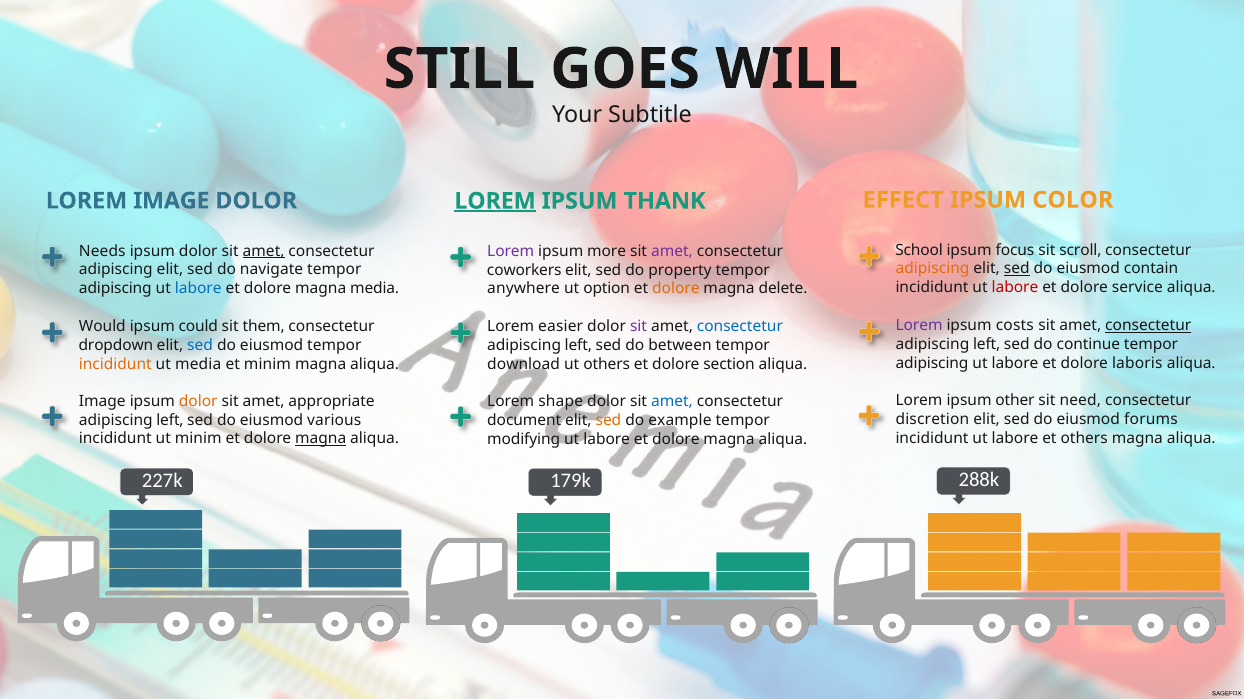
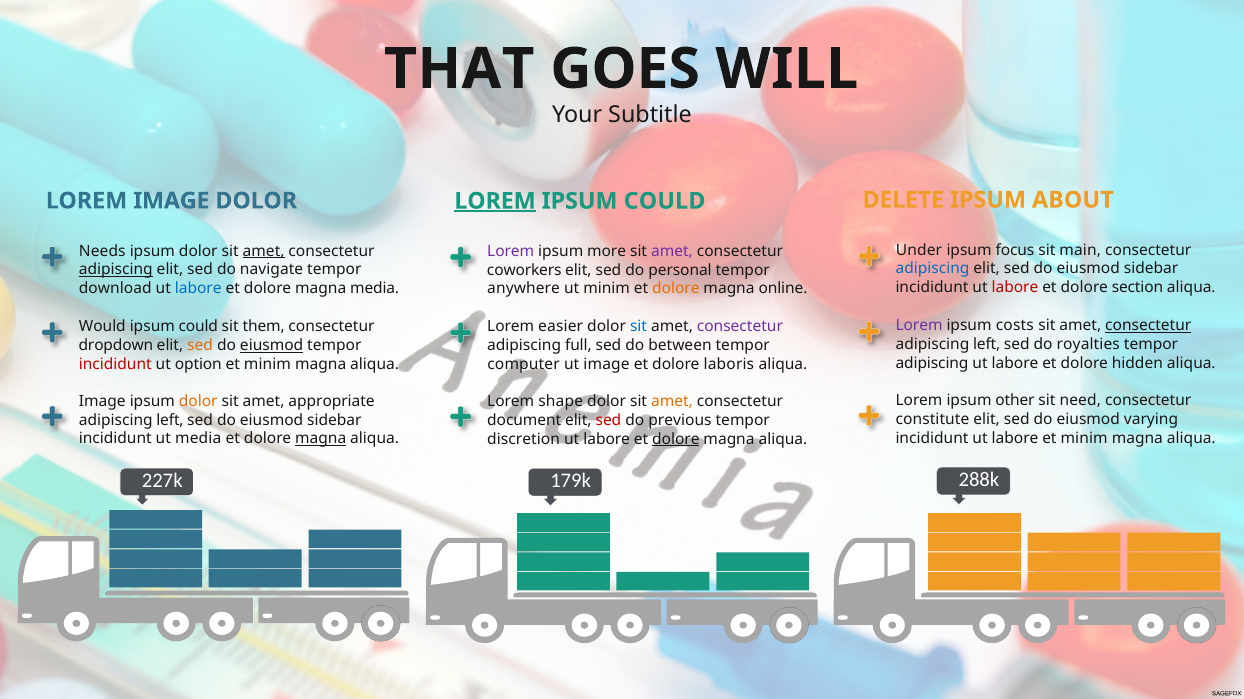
STILL: STILL -> THAT (459, 69)
EFFECT: EFFECT -> DELETE (903, 200)
COLOR: COLOR -> ABOUT (1073, 200)
THANK: THANK -> COULD (665, 201)
School: School -> Under (919, 250)
scroll: scroll -> main (1080, 250)
adipiscing colour: orange -> blue (933, 269)
sed underline: present -> none (1017, 269)
contain: contain -> sidebar (1151, 269)
adipiscing underline: none -> present (116, 270)
property: property -> personal (680, 270)
service: service -> section (1137, 288)
adipiscing: adipiscing -> download (115, 289)
ut option: option -> minim (607, 289)
delete: delete -> online (783, 289)
sit colour: purple -> blue (639, 327)
consectetur colour: blue -> purple (740, 327)
continue: continue -> royalties (1088, 345)
sed colour: blue -> orange (200, 346)
eiusmod underline: none -> present (272, 346)
left: left -> full (578, 346)
laboris: laboris -> hidden (1137, 363)
incididunt colour: orange -> red (115, 364)
ut media: media -> option (198, 364)
download: download -> computer (524, 365)
ut others: others -> image (607, 365)
section: section -> laboris (729, 365)
amet colour: blue -> orange (672, 402)
discretion: discretion -> constitute (932, 420)
forums: forums -> varying (1151, 420)
various: various -> sidebar (334, 421)
sed colour: orange -> red (608, 421)
example: example -> previous (680, 421)
labore et others: others -> minim (1084, 438)
ut minim: minim -> media (198, 439)
modifying: modifying -> discretion (524, 440)
dolore underline: none -> present (676, 440)
